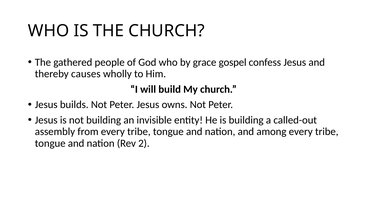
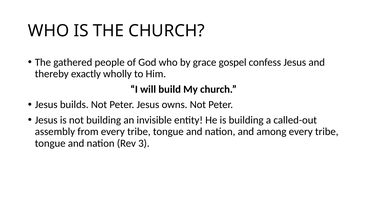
causes: causes -> exactly (86, 74)
2: 2 -> 3 (144, 143)
